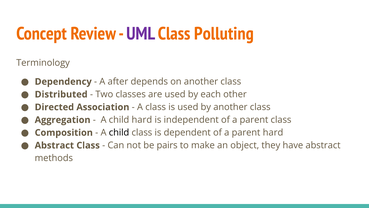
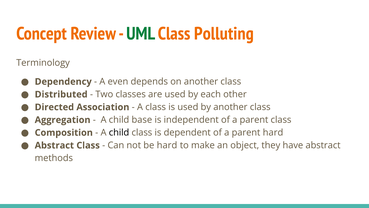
UML colour: purple -> green (141, 34)
after: after -> even (118, 82)
child hard: hard -> base (142, 120)
be pairs: pairs -> hard (167, 145)
